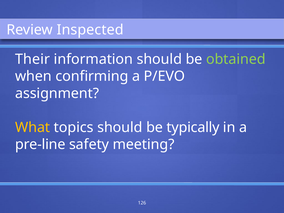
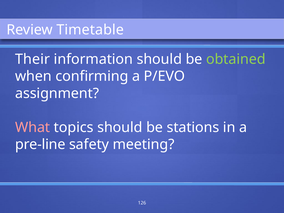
Inspected: Inspected -> Timetable (90, 30)
What colour: yellow -> pink (33, 127)
typically: typically -> stations (193, 127)
